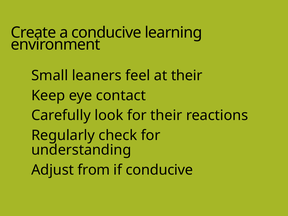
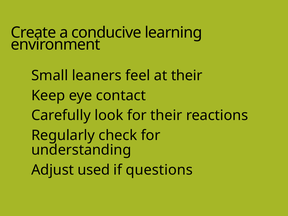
from: from -> used (94, 170)
if conducive: conducive -> questions (159, 170)
